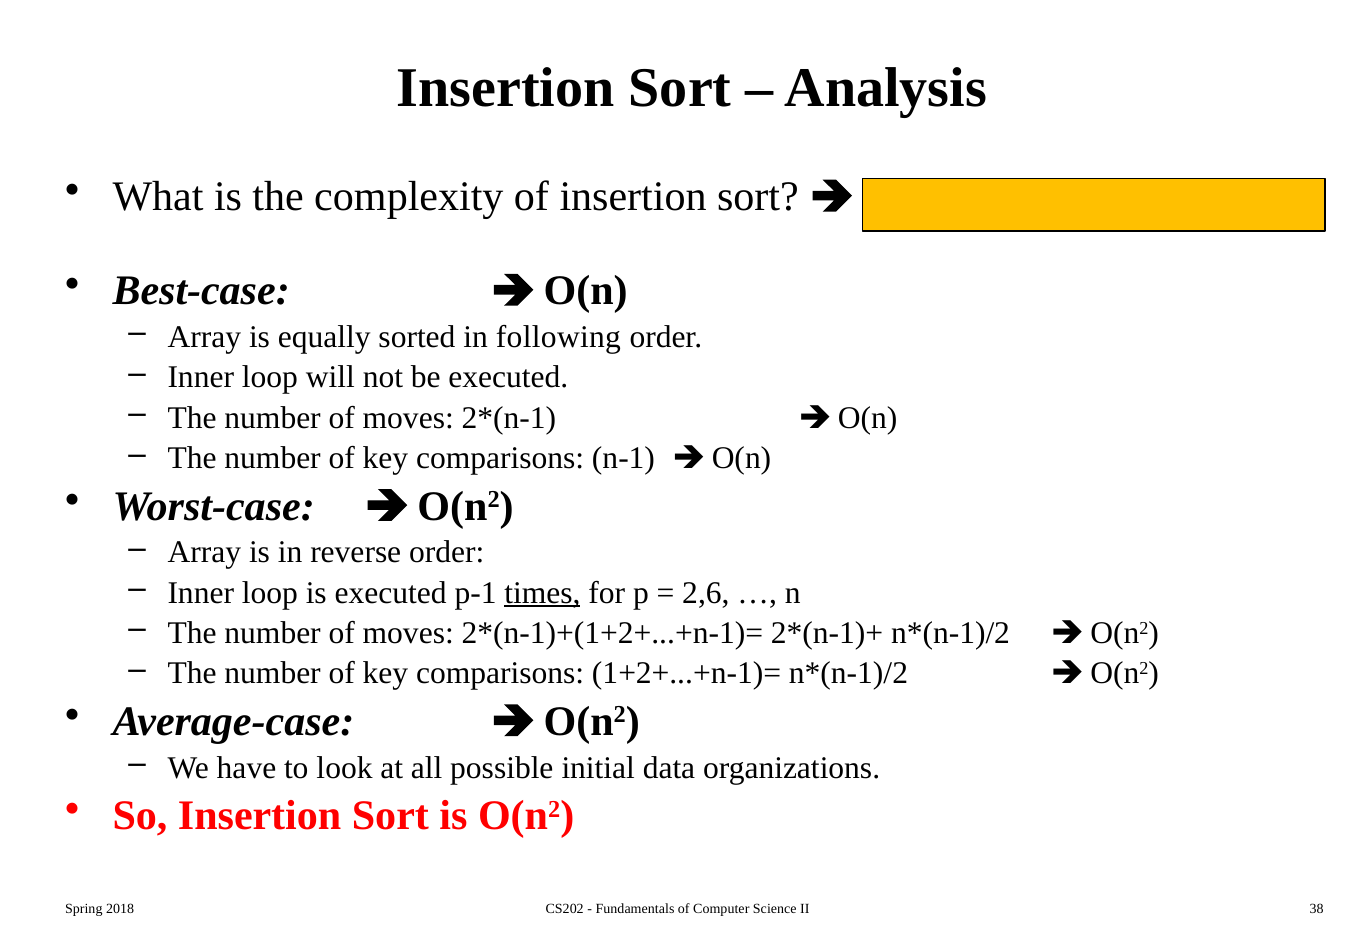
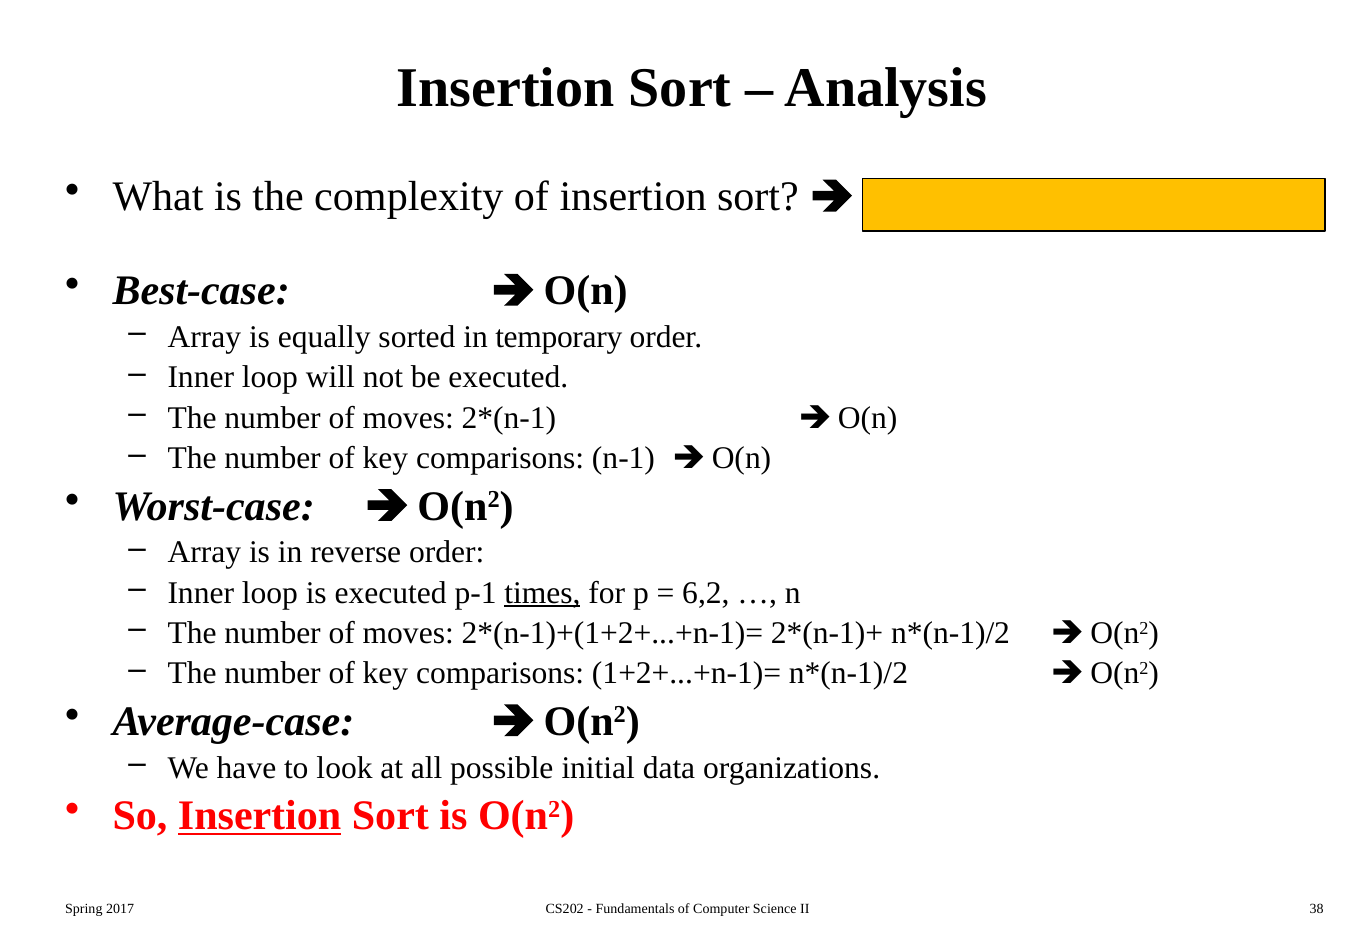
following: following -> temporary (559, 337)
2,6: 2,6 -> 6,2 (706, 593)
Insertion underline: none -> present (260, 816)
2018: 2018 -> 2017 (120, 910)
